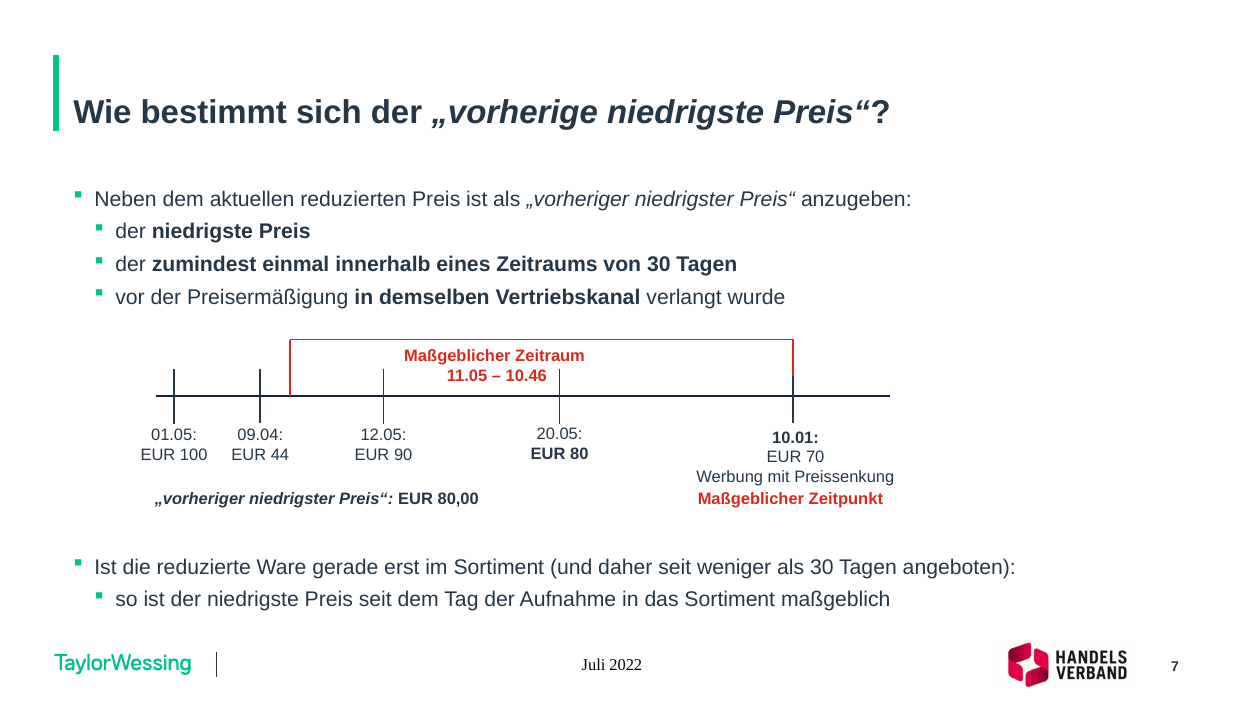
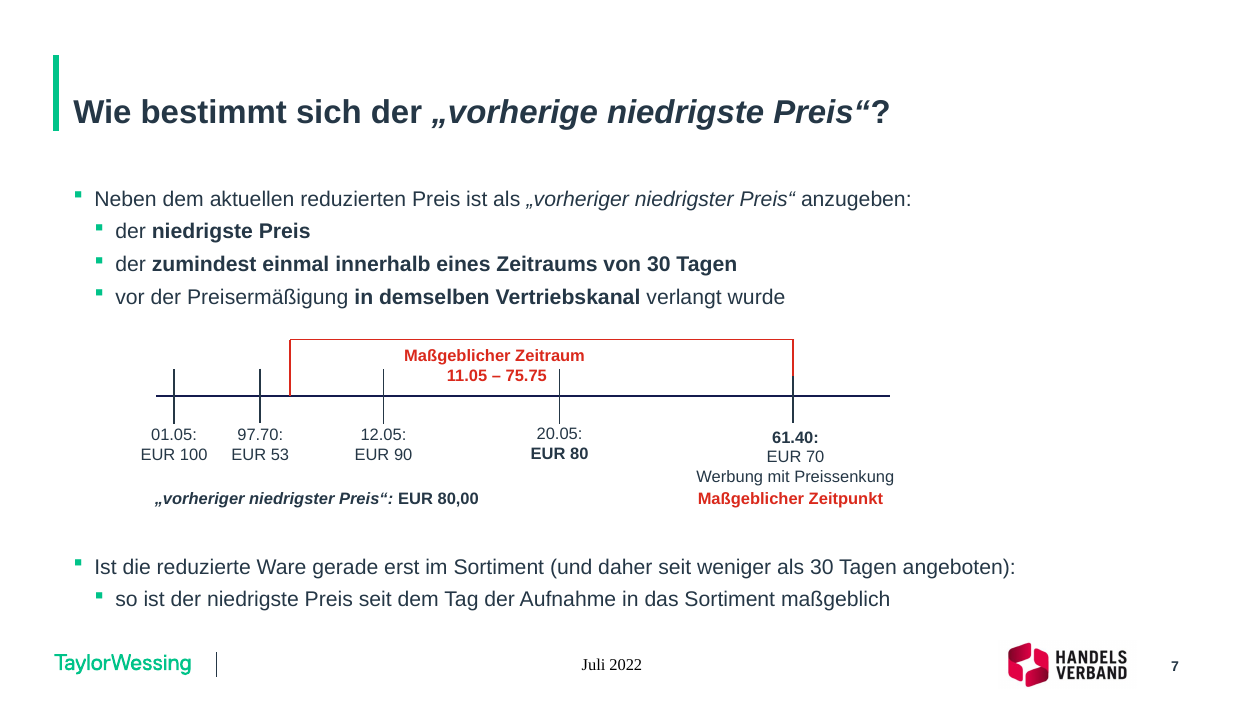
10.46: 10.46 -> 75.75 (526, 376)
09.04: 09.04 -> 97.70 (260, 435)
10.01: 10.01 -> 61.40 (795, 438)
44: 44 -> 53 (280, 455)
